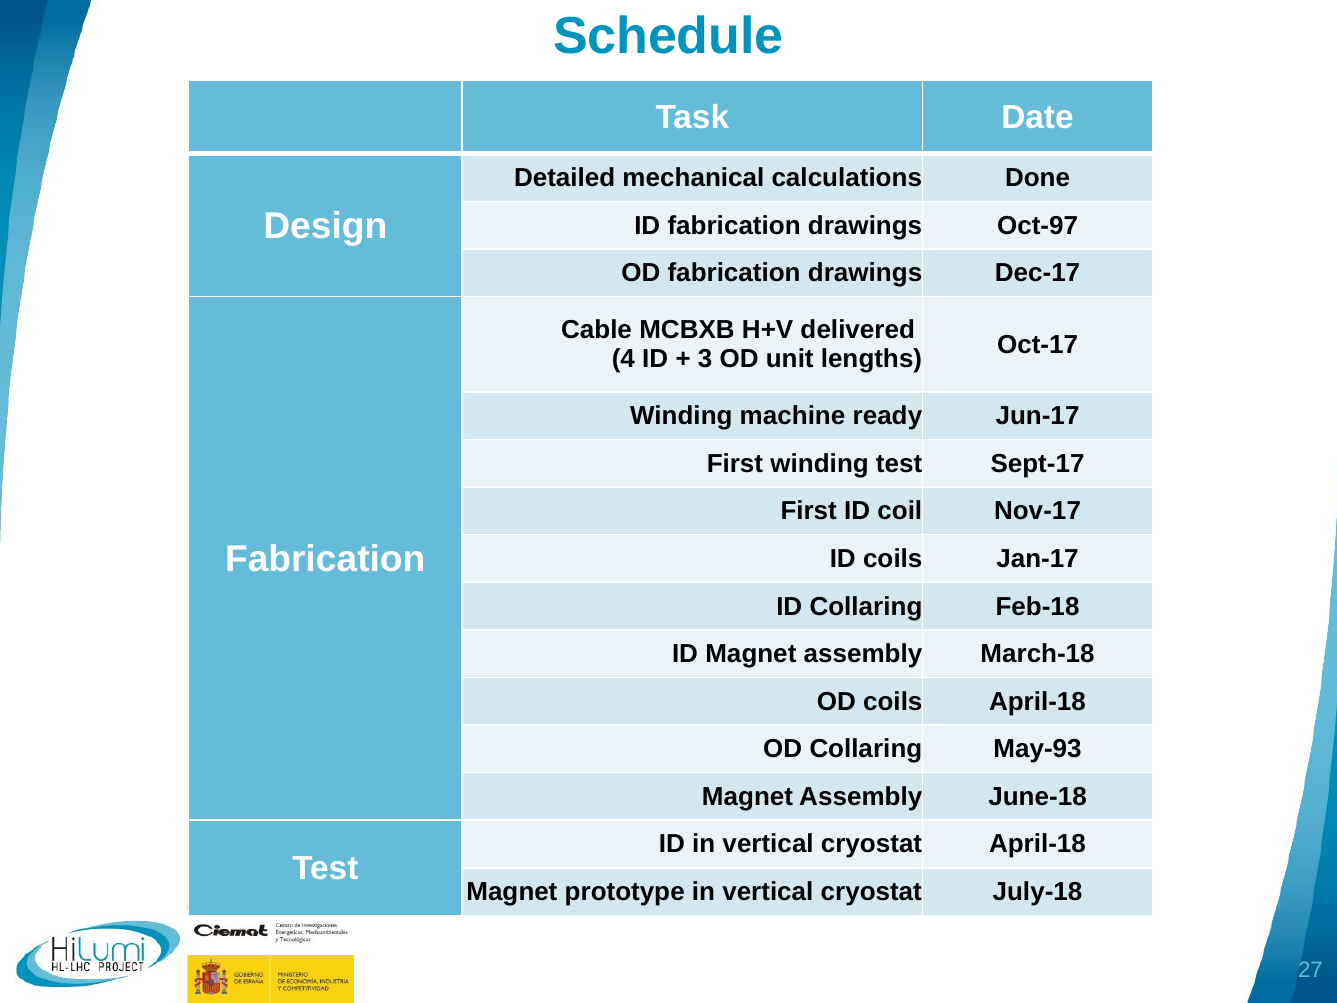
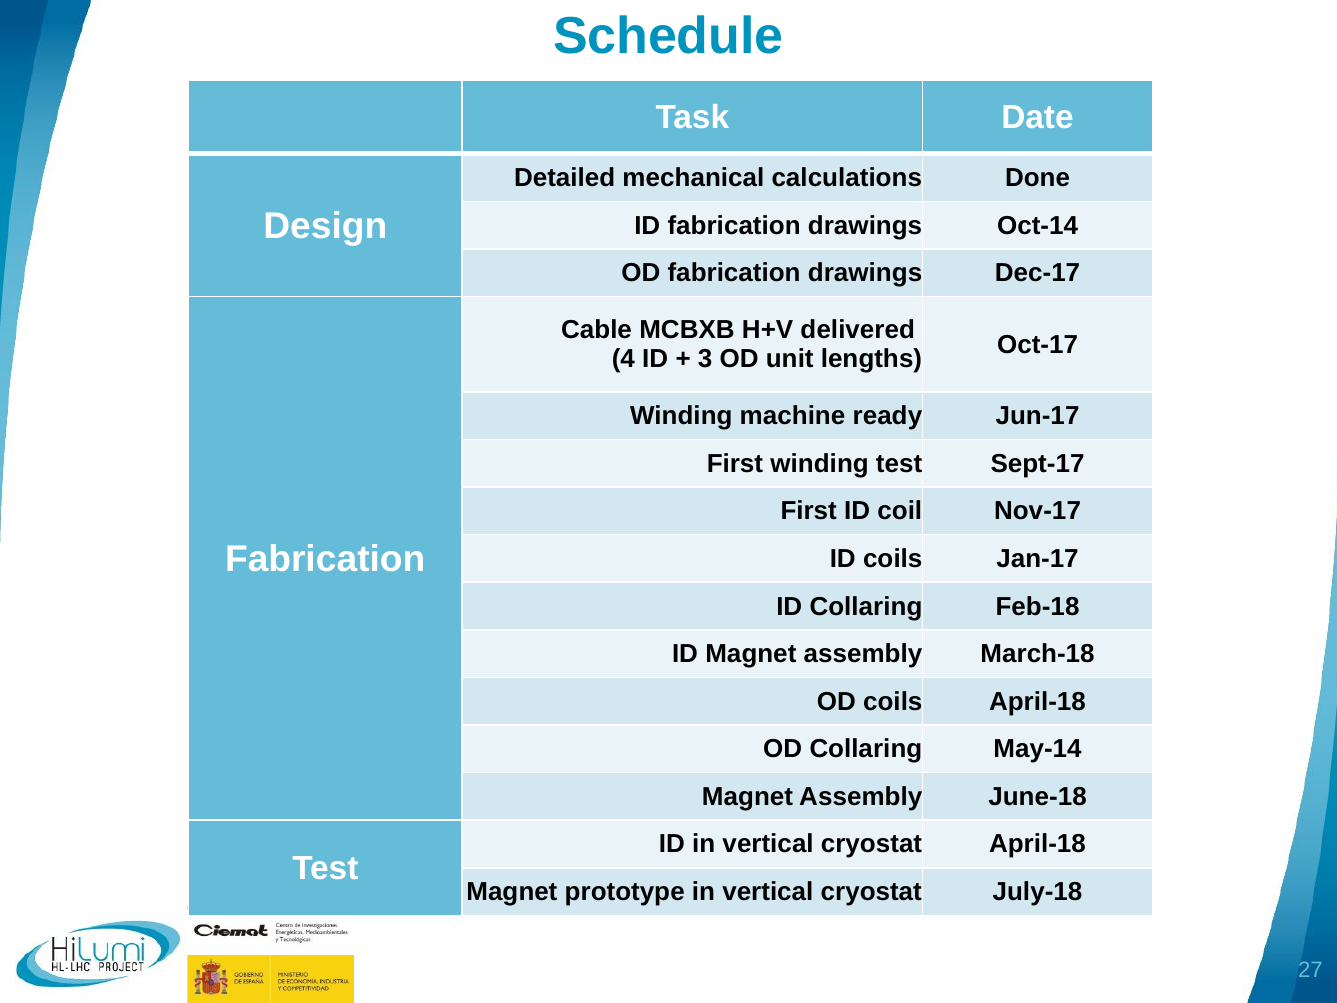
Oct-97: Oct-97 -> Oct-14 (1038, 226)
May-93: May-93 -> May-14 (1038, 749)
